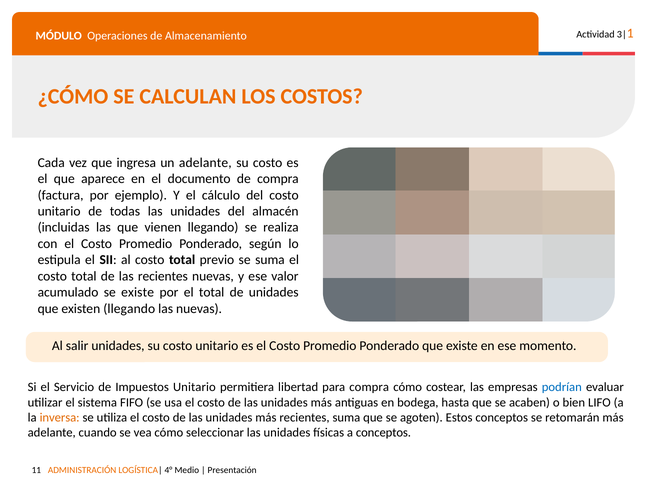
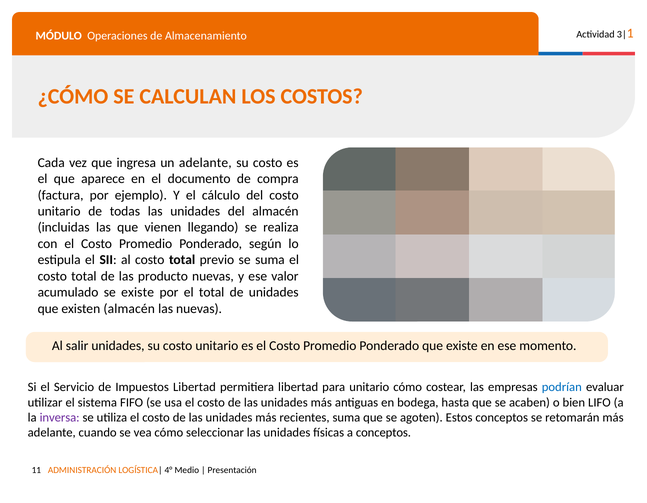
las recientes: recientes -> producto (163, 276)
existen llegando: llegando -> almacén (129, 309)
Impuestos Unitario: Unitario -> Libertad (194, 387)
para compra: compra -> unitario (369, 387)
inversa colour: orange -> purple (60, 418)
